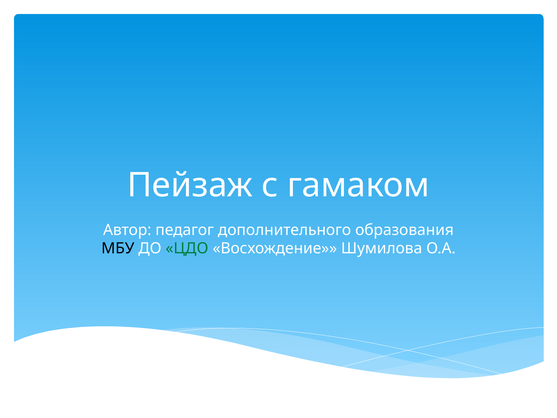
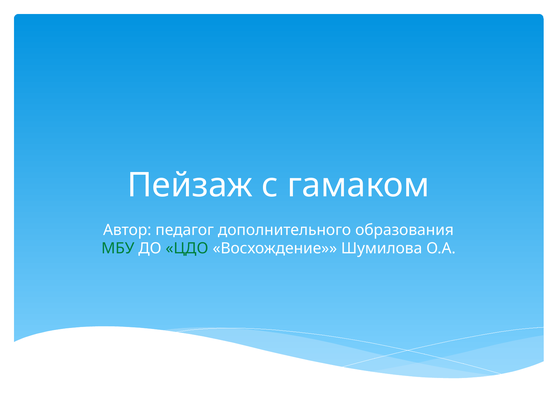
МБУ colour: black -> green (118, 248)
